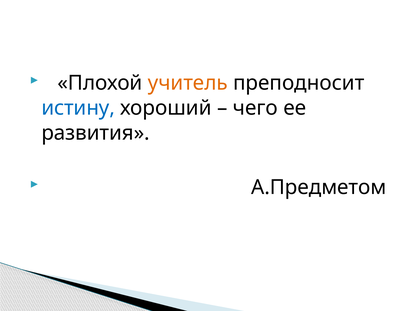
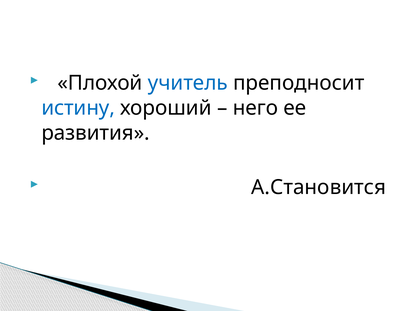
учитель colour: orange -> blue (188, 83)
чего: чего -> него (255, 108)
А.Предметом: А.Предметом -> А.Становится (319, 187)
